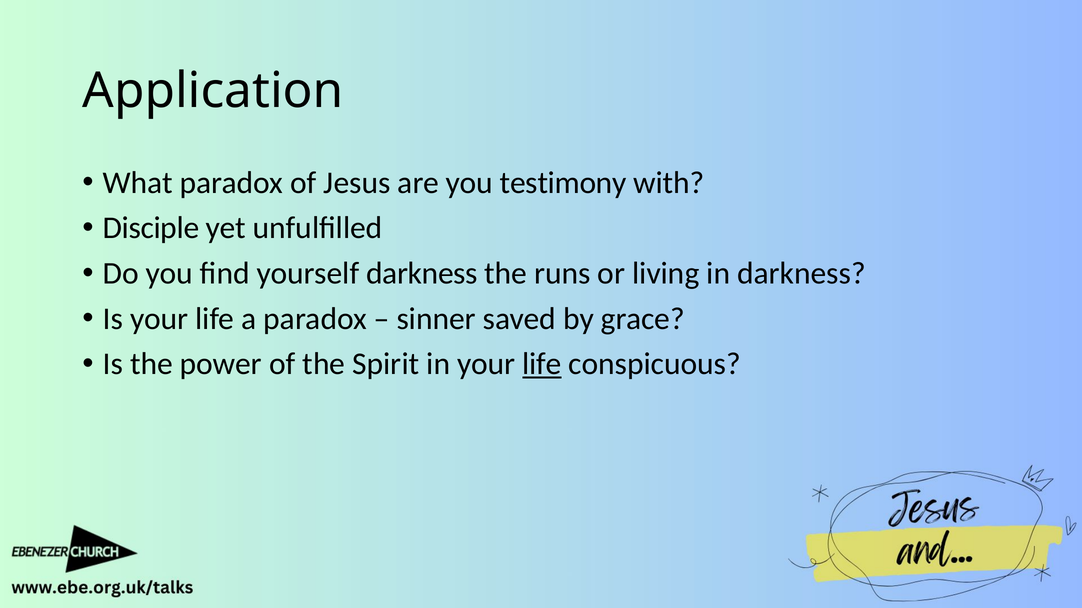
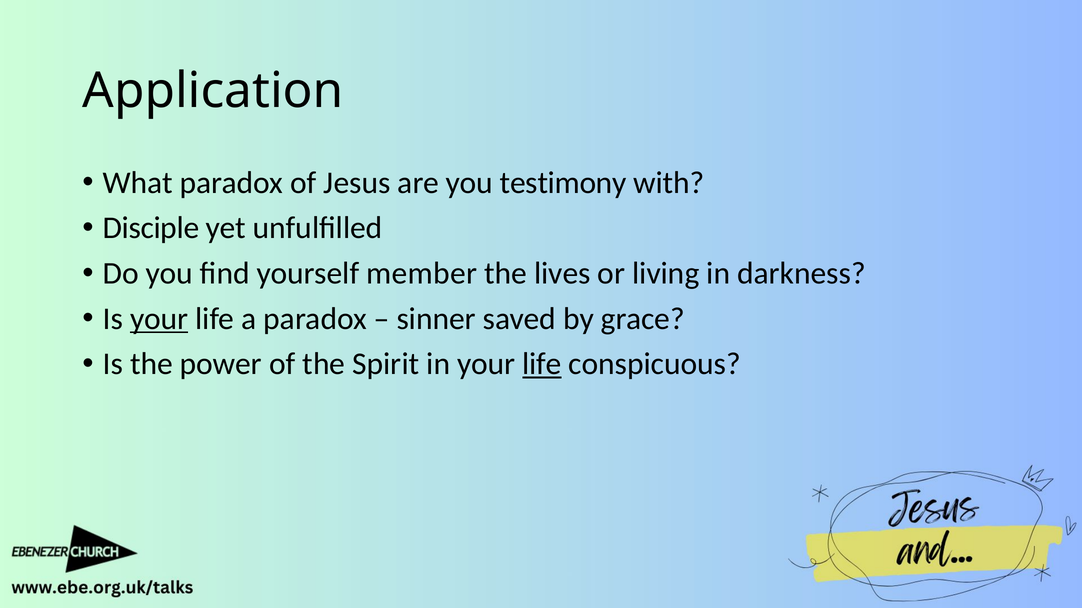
yourself darkness: darkness -> member (422, 274)
runs: runs -> lives (562, 274)
your underline: none -> present (159, 319)
